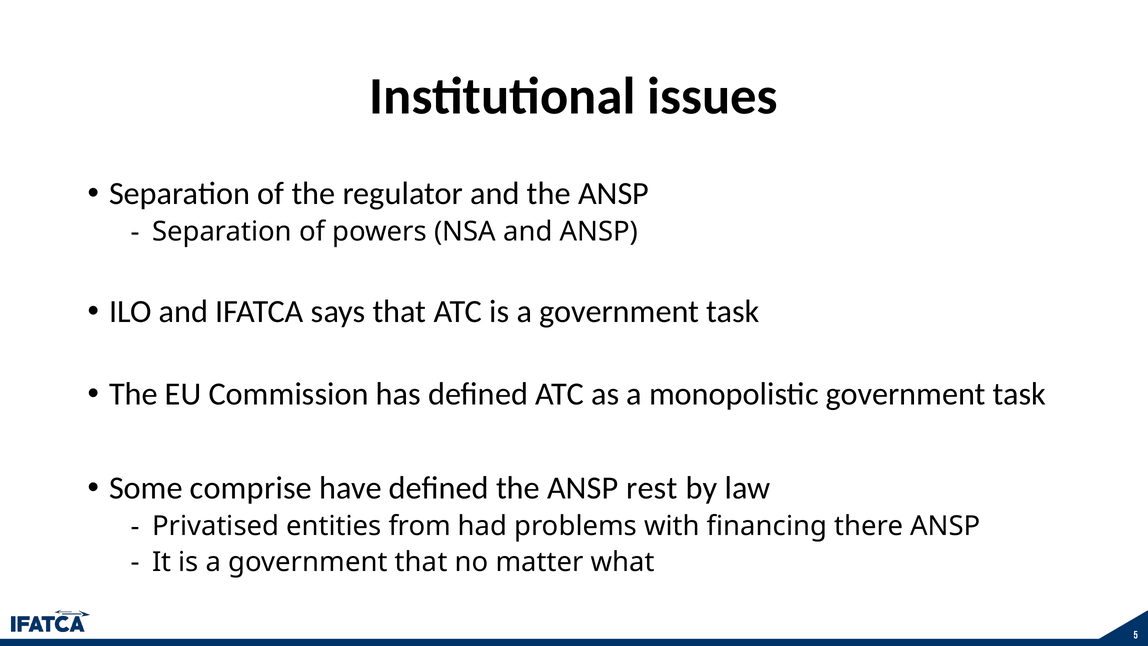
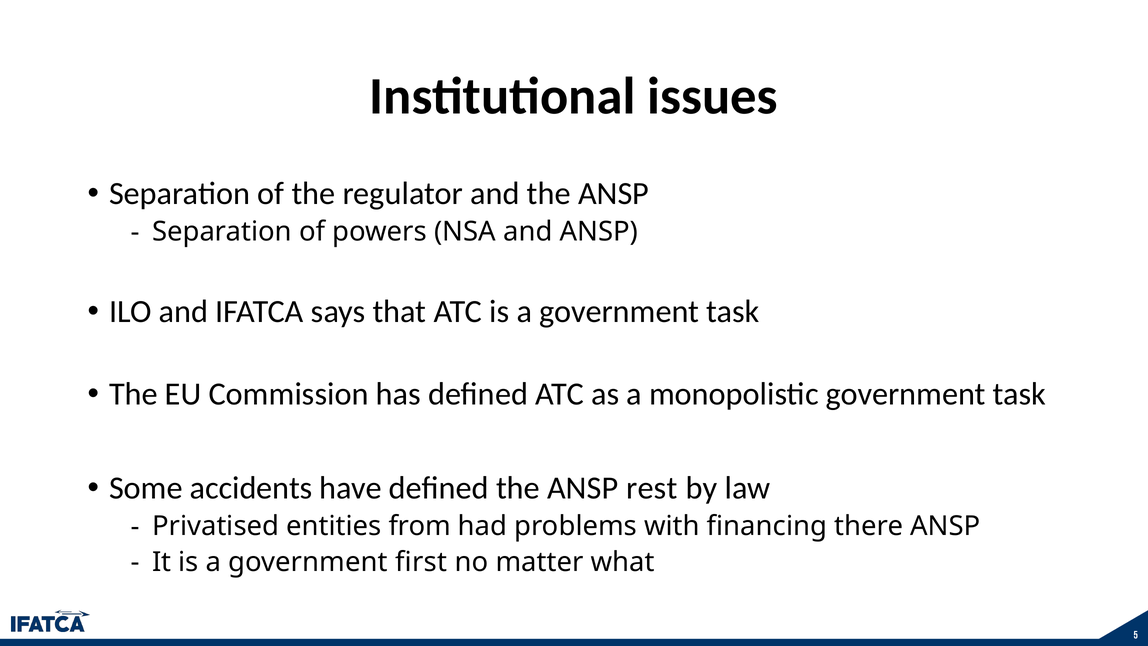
comprise: comprise -> accidents (251, 488)
government that: that -> first (421, 562)
